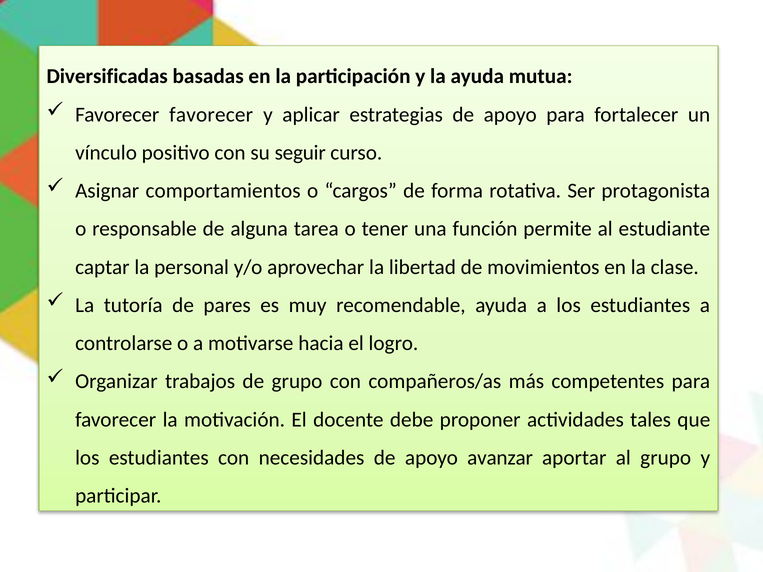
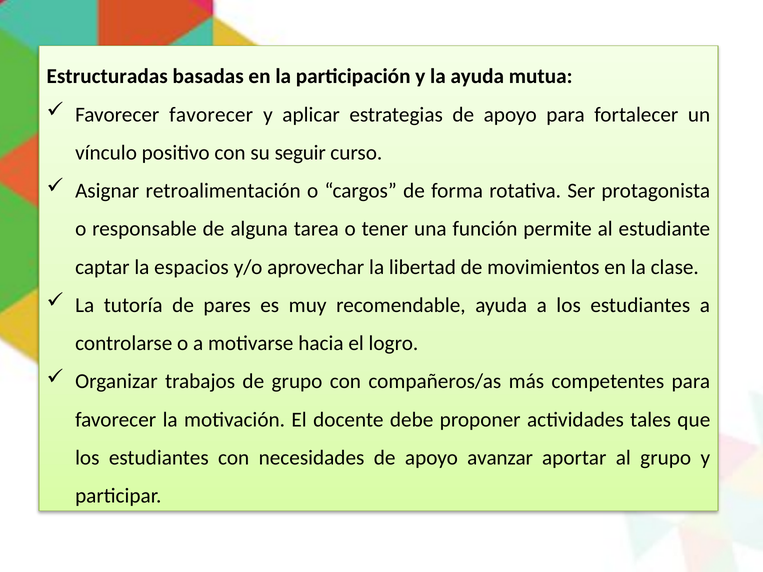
Diversificadas: Diversificadas -> Estructuradas (107, 76)
comportamientos: comportamientos -> retroalimentación (223, 191)
personal: personal -> espacios (191, 267)
